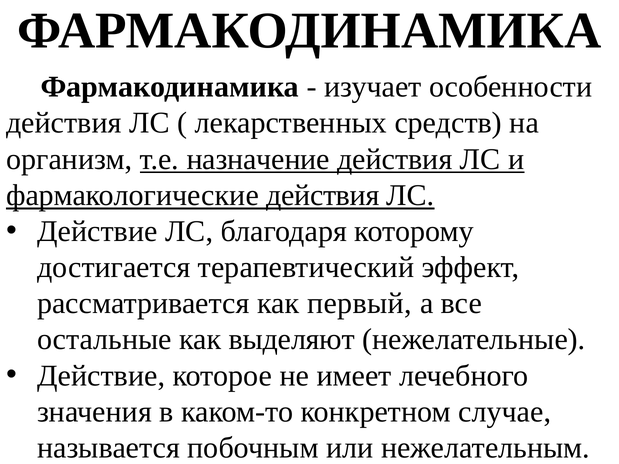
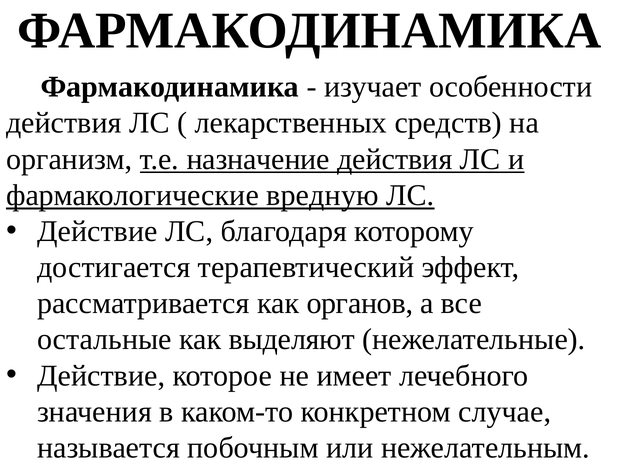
фармакологические действия: действия -> вредную (323, 195)
первый: первый -> органов (360, 304)
